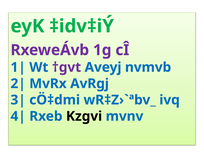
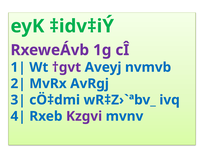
Kzgvi colour: black -> purple (84, 116)
